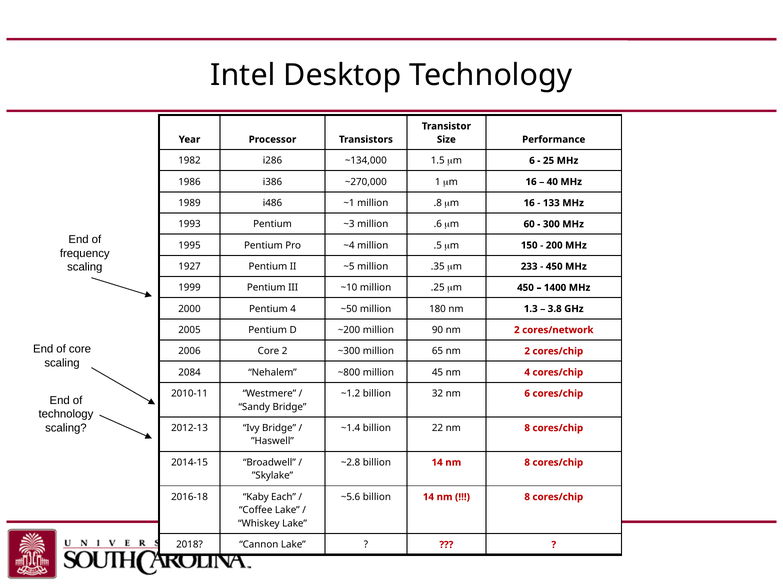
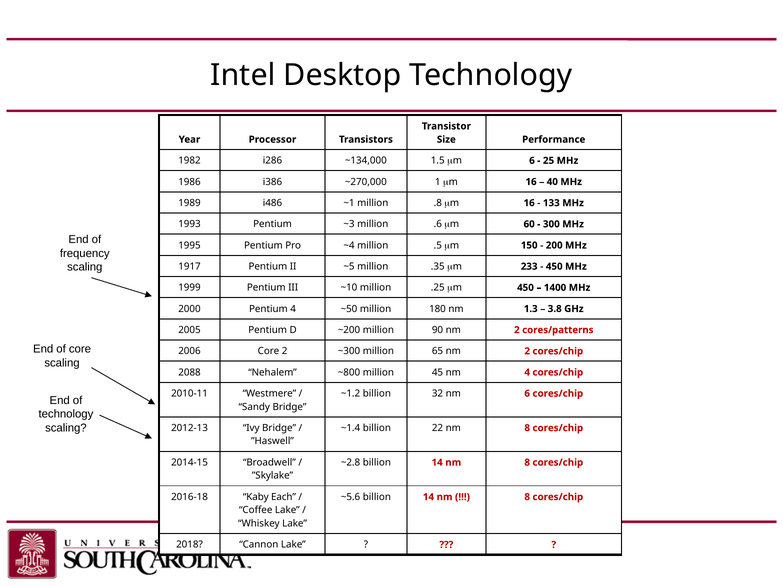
1927: 1927 -> 1917 (190, 267)
cores/network: cores/network -> cores/patterns (558, 330)
2084: 2084 -> 2088 (190, 372)
